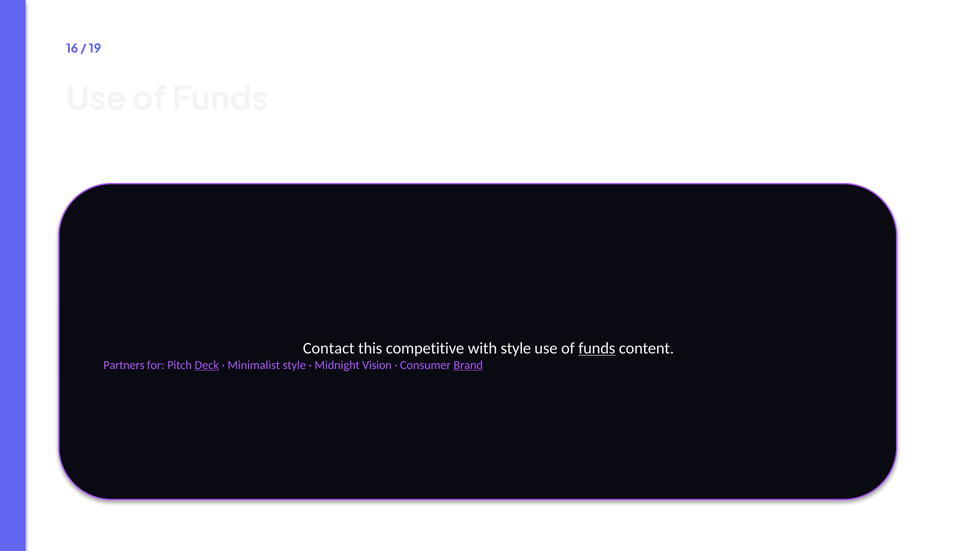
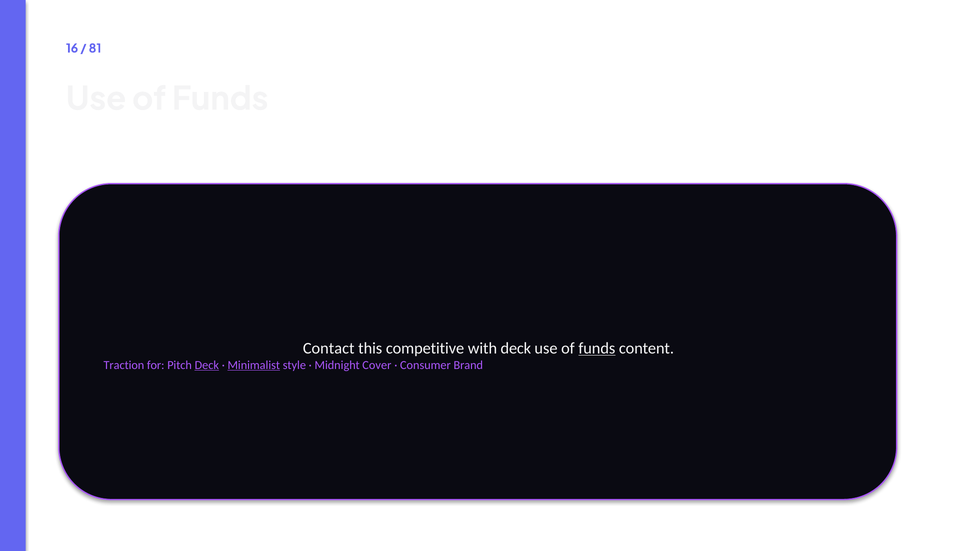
19: 19 -> 81 (95, 49)
with style: style -> deck (516, 348)
Partners: Partners -> Traction (124, 365)
Minimalist underline: none -> present (254, 365)
Vision: Vision -> Cover (377, 365)
Brand underline: present -> none (468, 365)
